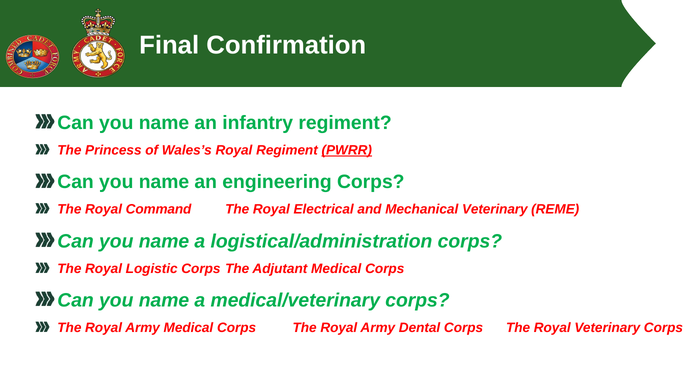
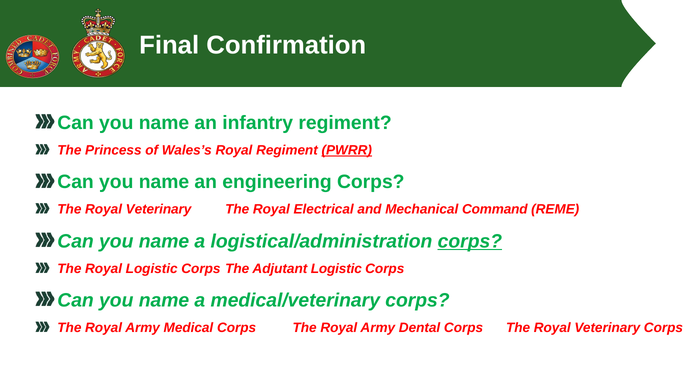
Command: Command -> Veterinary (159, 209)
Mechanical Veterinary: Veterinary -> Command (495, 209)
corps underline: none -> present (470, 241)
Adjutant Medical: Medical -> Logistic (336, 269)
